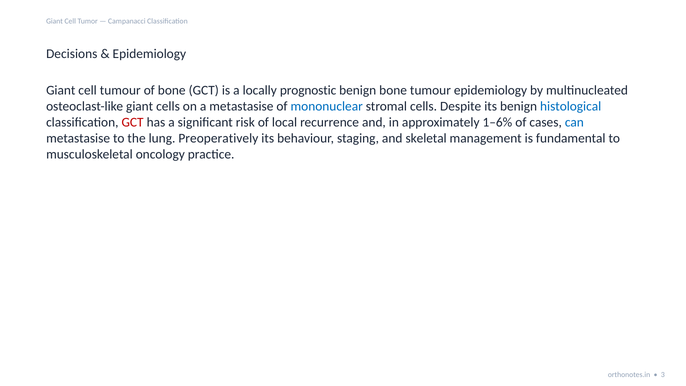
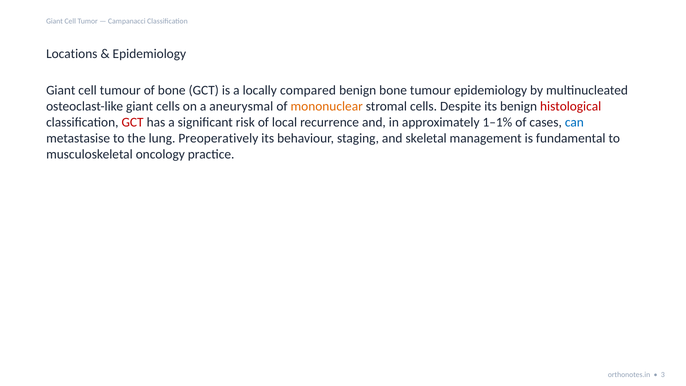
Decisions: Decisions -> Locations (72, 54)
prognostic: prognostic -> compared (308, 90)
a metastasise: metastasise -> aneurysmal (241, 106)
mononuclear colour: blue -> orange (327, 106)
histological colour: blue -> red (571, 106)
1–6%: 1–6% -> 1–1% (497, 122)
